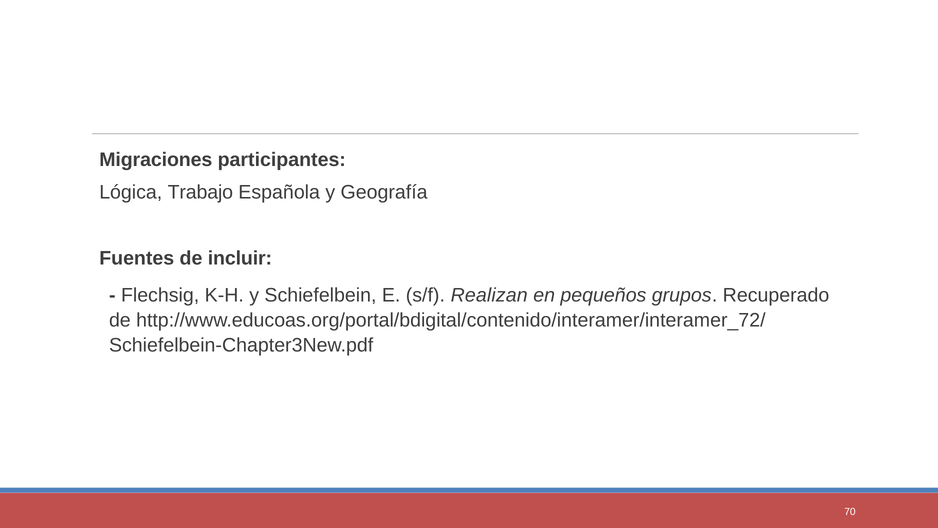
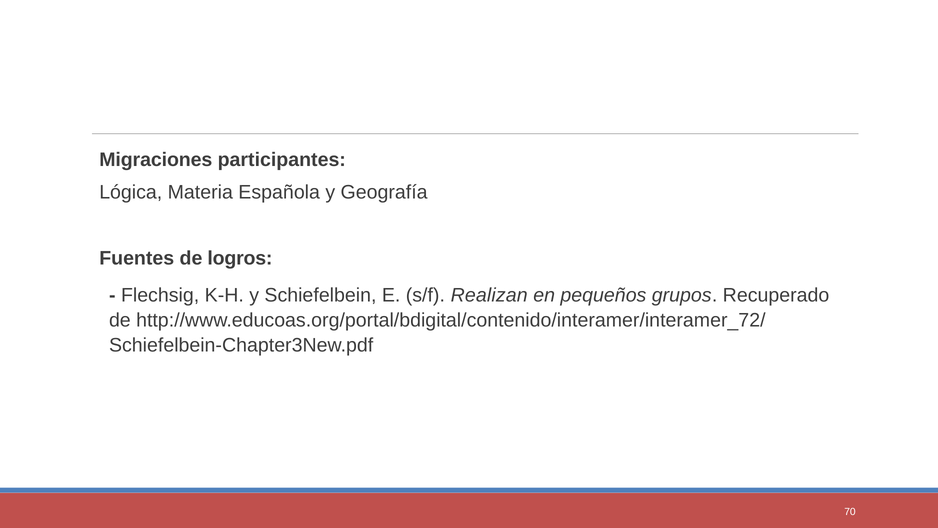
Trabajo: Trabajo -> Materia (200, 192)
incluir: incluir -> logros (240, 258)
